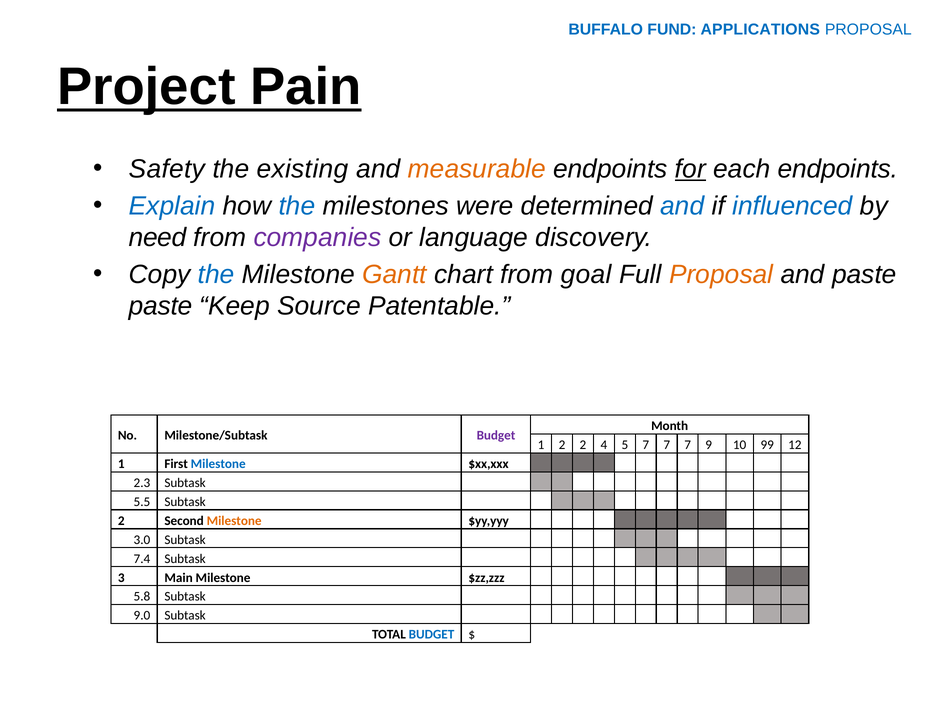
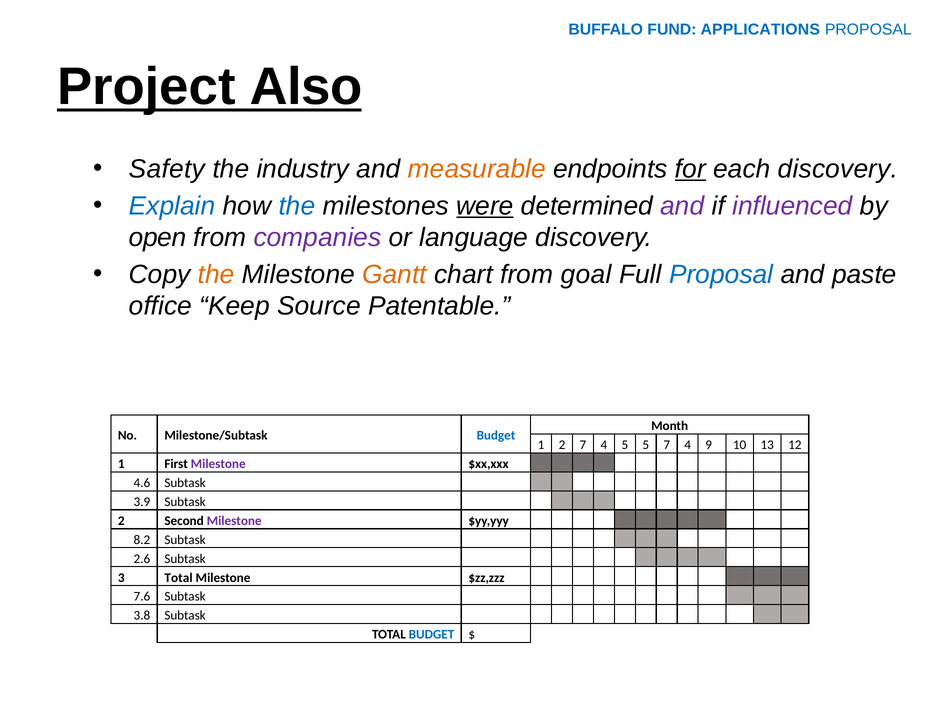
Pain: Pain -> Also (306, 87)
existing: existing -> industry (303, 169)
each endpoints: endpoints -> discovery (838, 169)
were underline: none -> present (485, 206)
and colour: blue -> purple (682, 206)
influenced colour: blue -> purple (792, 206)
need: need -> open (158, 237)
the colour: blue -> orange (216, 274)
Proposal colour: orange -> blue (721, 274)
paste: paste -> office (160, 306)
Budget colour: purple -> blue (496, 435)
2 2: 2 -> 7 (583, 445)
5 7: 7 -> 5 (646, 445)
7: 7 -> 4 (688, 445)
99: 99 -> 13 (767, 445)
Milestone colour: blue -> purple (218, 464)
2.3: 2.3 -> 4.6 (142, 483)
5.5: 5.5 -> 3.9 (142, 502)
Milestone colour: orange -> purple (234, 520)
3.0: 3.0 -> 8.2 (142, 539)
7.4: 7.4 -> 2.6 (142, 558)
3 Main: Main -> Total (179, 577)
5.8: 5.8 -> 7.6 (142, 596)
9.0: 9.0 -> 3.8 (142, 615)
